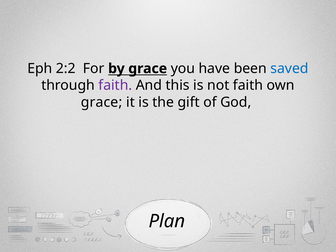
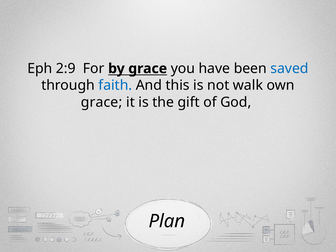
2:2: 2:2 -> 2:9 (66, 69)
faith colour: purple -> blue (115, 85)
not faith: faith -> walk (248, 85)
